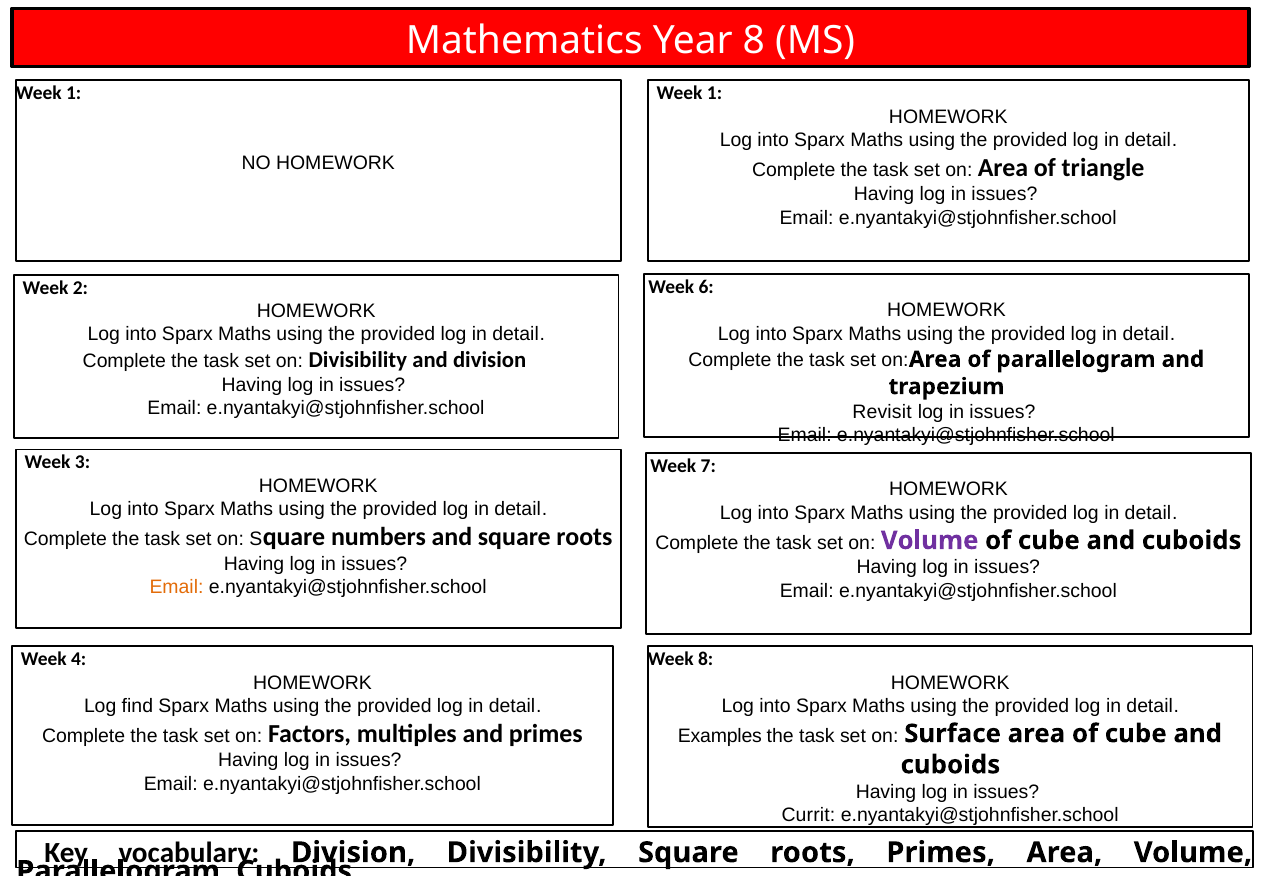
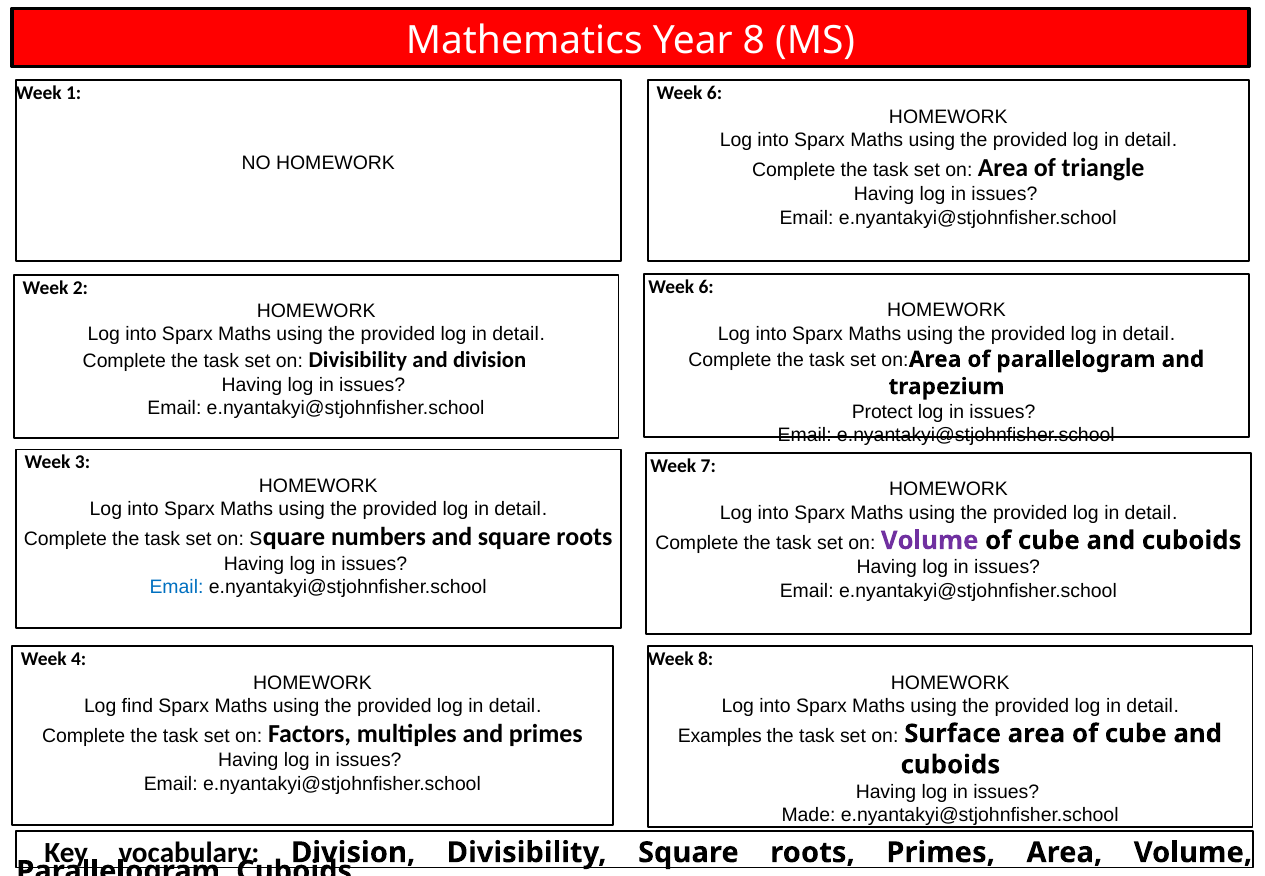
1: 1 -> 6 (714, 93)
Revisit: Revisit -> Protect (882, 412)
Email colour: orange -> blue (177, 587)
Currit: Currit -> Made (808, 815)
